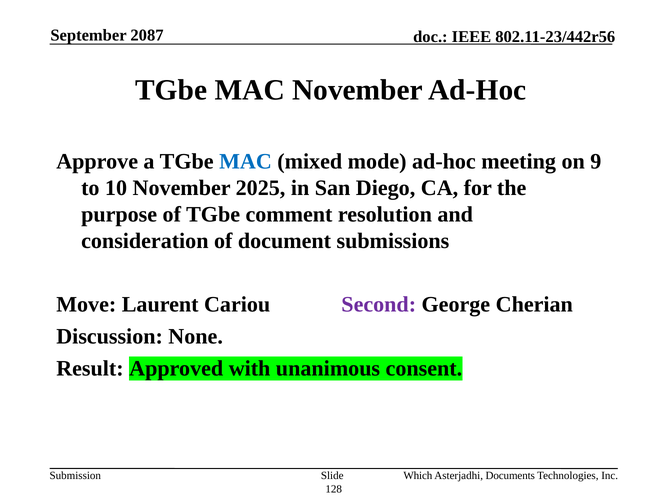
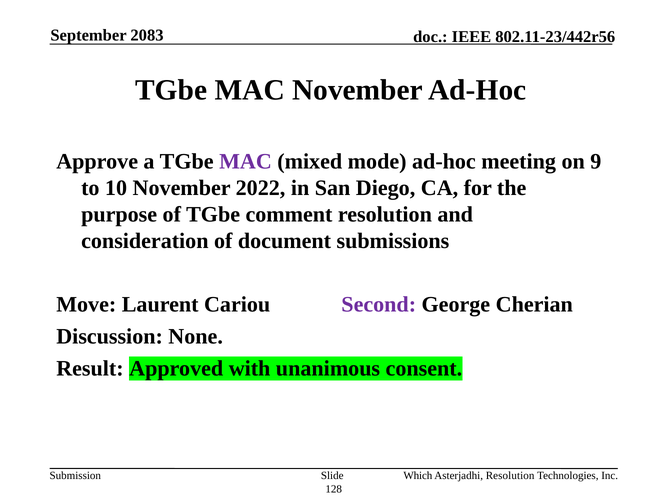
2087: 2087 -> 2083 (147, 35)
MAC colour: blue -> purple (245, 162)
2025: 2025 -> 2022 (261, 188)
Asterjadhi Documents: Documents -> Resolution (510, 476)
